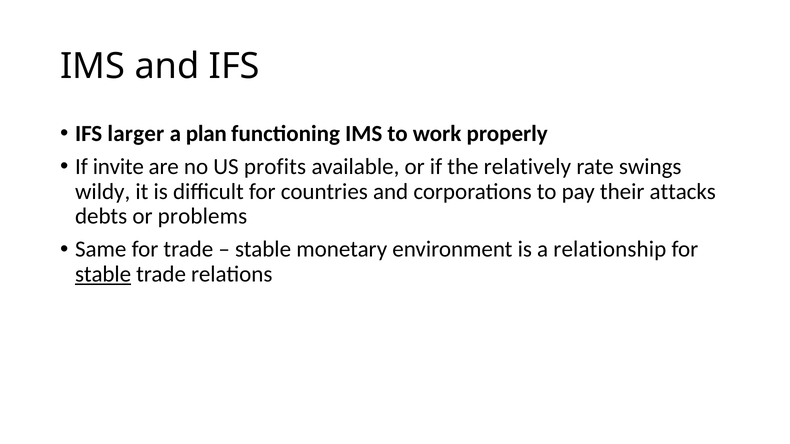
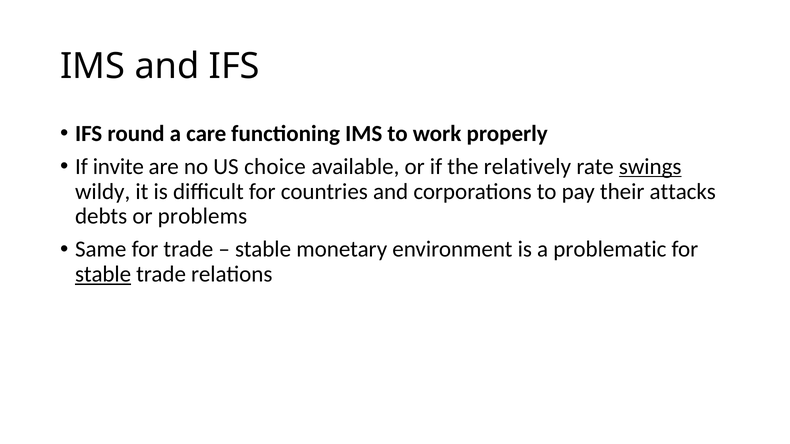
larger: larger -> round (136, 134)
plan: plan -> care (206, 134)
profits: profits -> choice (275, 167)
swings underline: none -> present (650, 167)
relationship: relationship -> problematic (610, 250)
